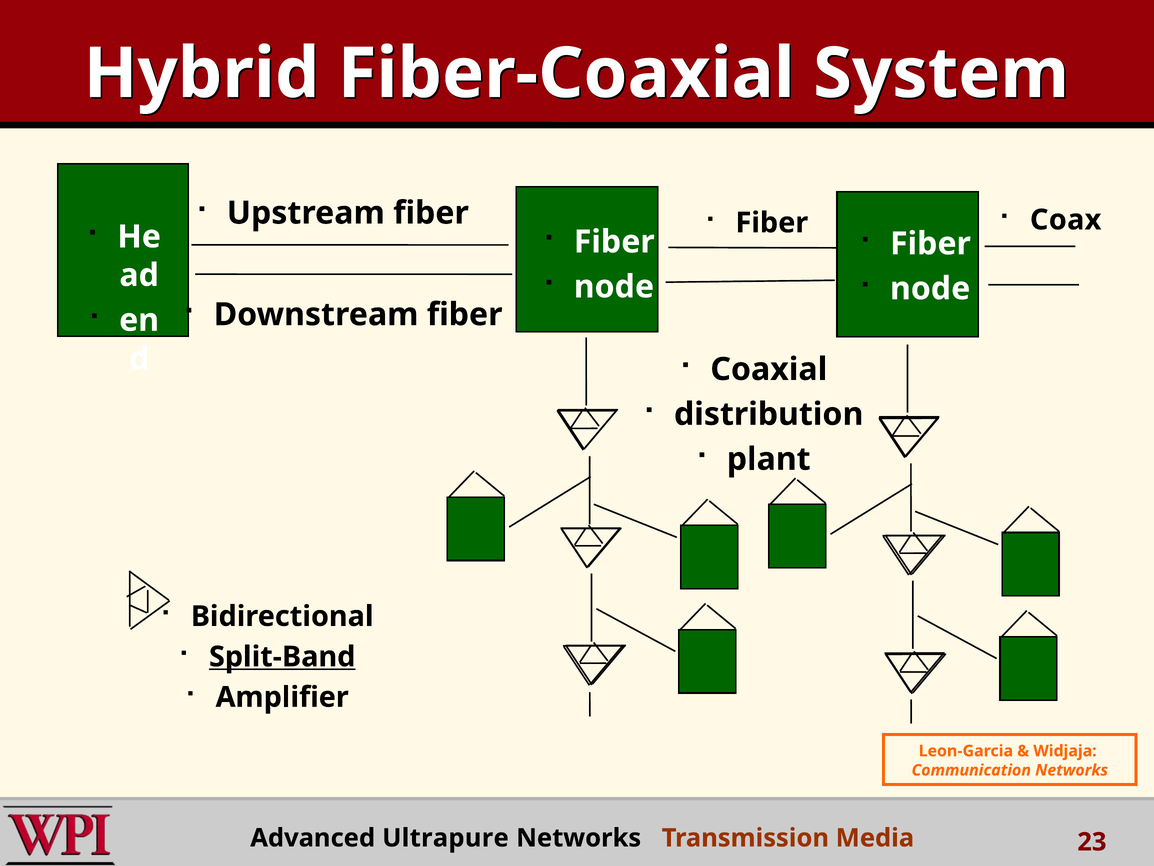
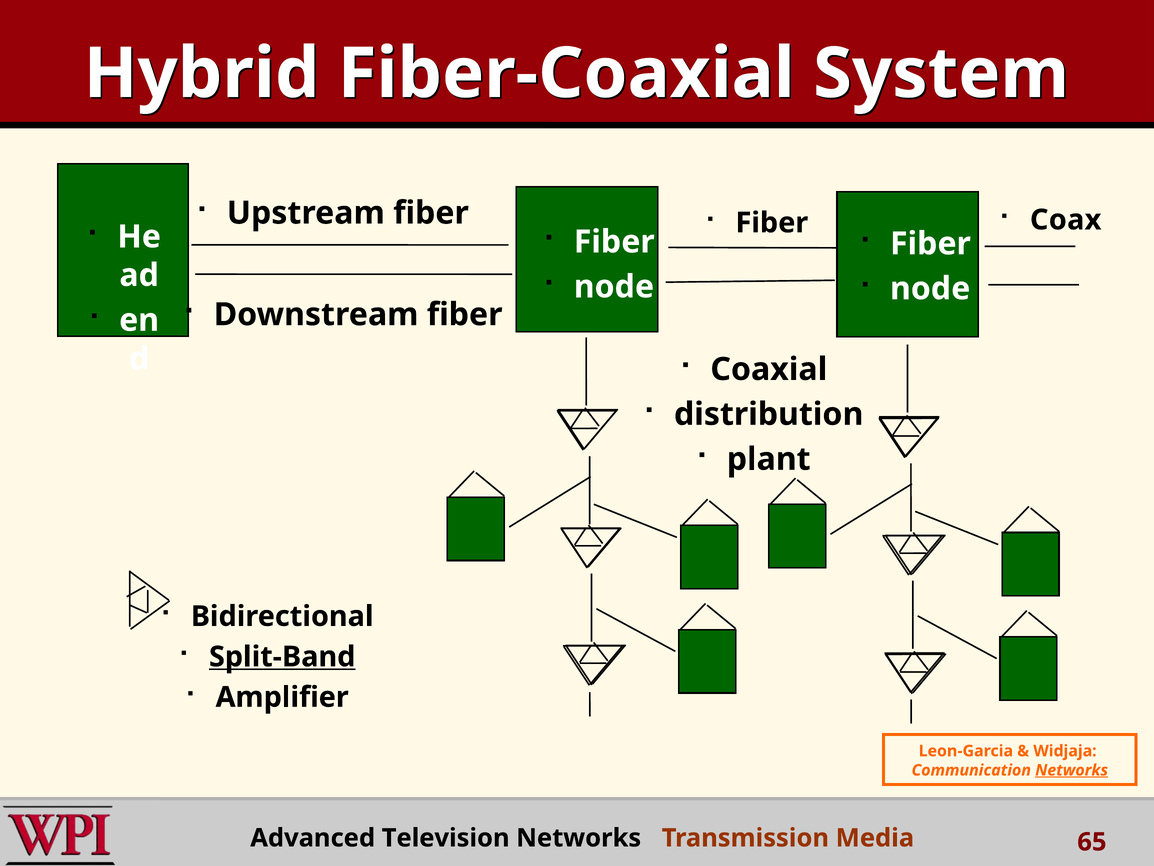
Networks underline: none -> present (1072, 770)
Ultrapure: Ultrapure -> Television (446, 838)
23: 23 -> 65 (1092, 842)
